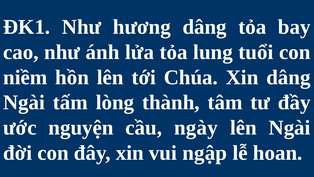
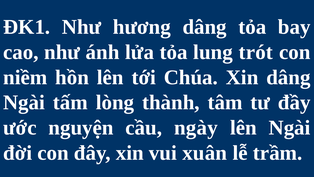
tuổi: tuổi -> trót (256, 52)
ngập: ngập -> xuân (205, 153)
hoan: hoan -> trầm (278, 153)
